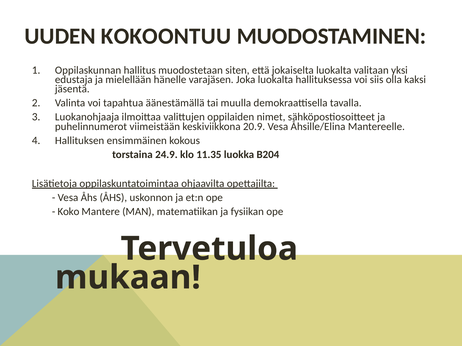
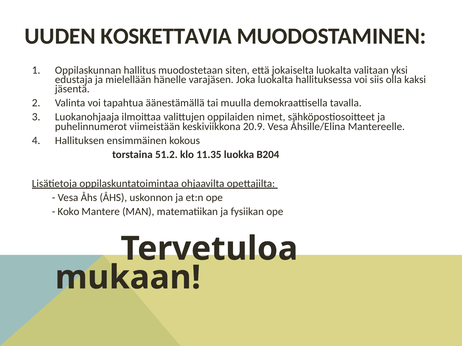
KOKOONTUU: KOKOONTUU -> KOSKETTAVIA (166, 36)
24.9: 24.9 -> 51.2 (166, 155)
